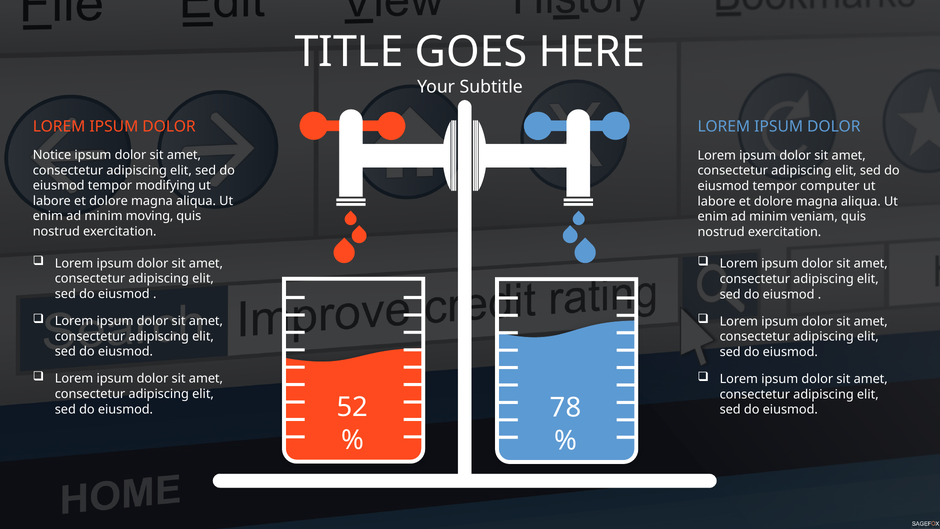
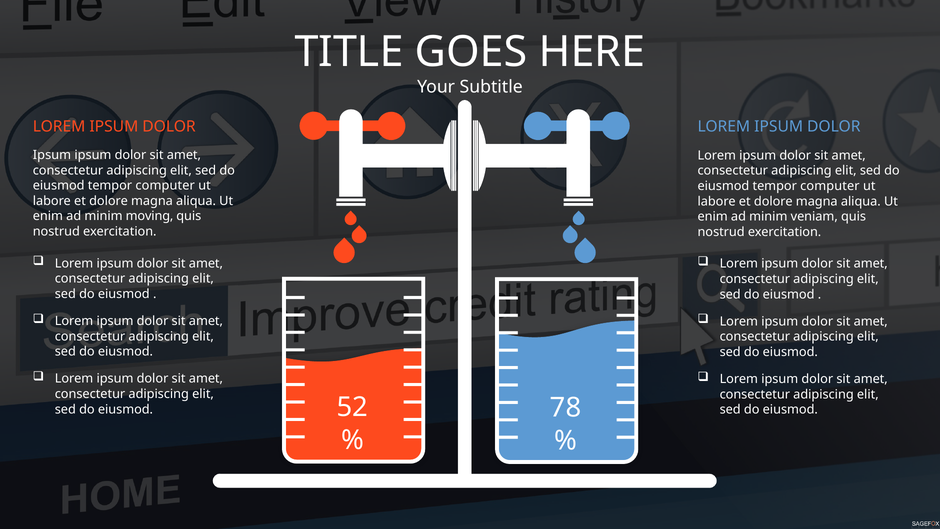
Notice: Notice -> Ipsum (52, 155)
modifying: modifying -> computer (165, 186)
